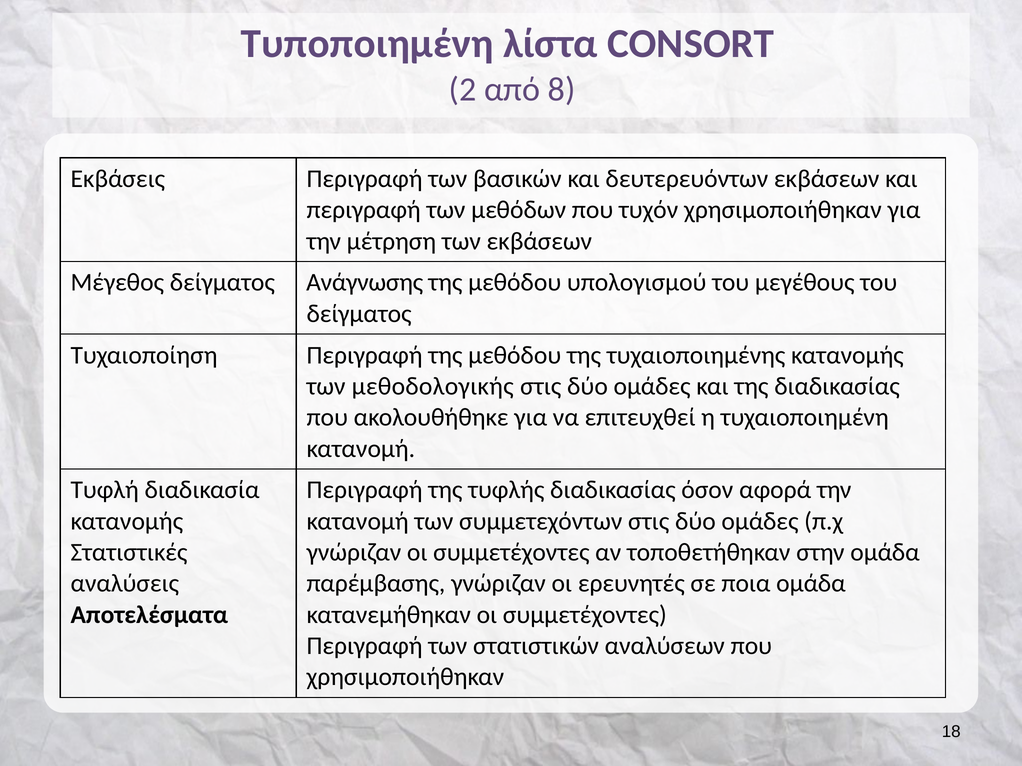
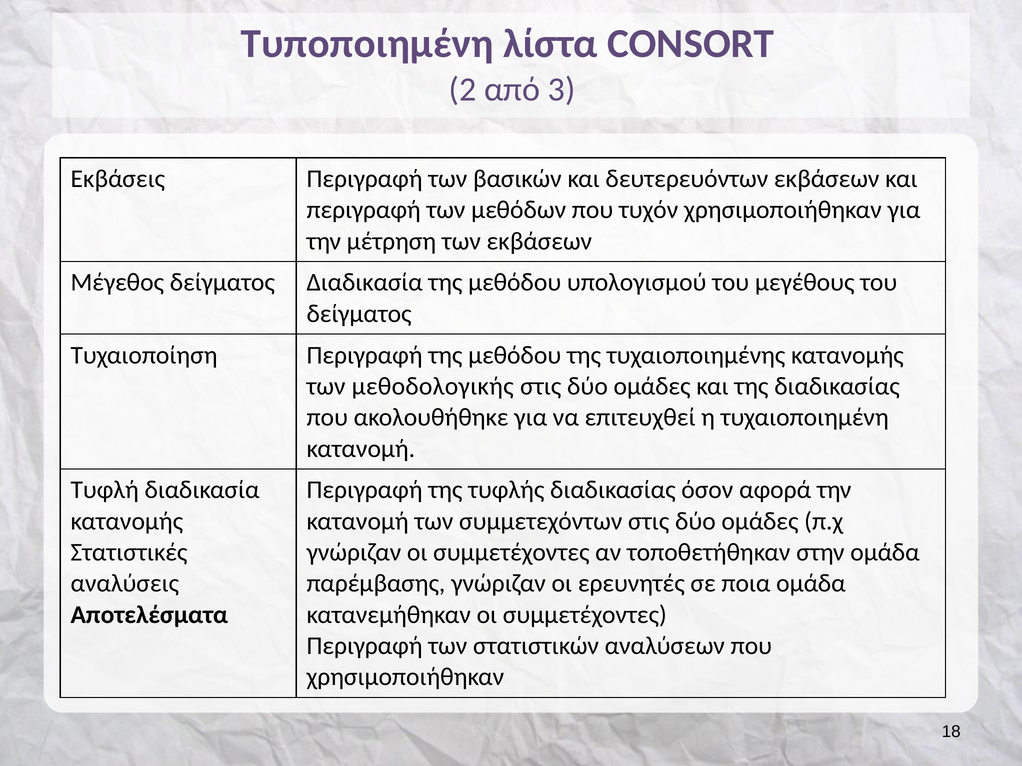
8: 8 -> 3 (562, 89)
δείγματος Ανάγνωσης: Ανάγνωσης -> Διαδικασία (365, 283)
